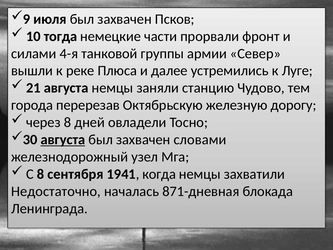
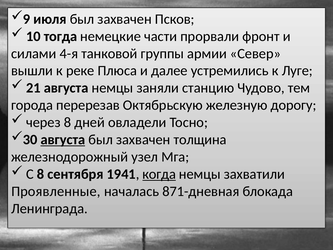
словами: словами -> толщина (200, 140)
когда underline: none -> present (159, 174)
Недостаточно: Недостаточно -> Проявленные (56, 191)
